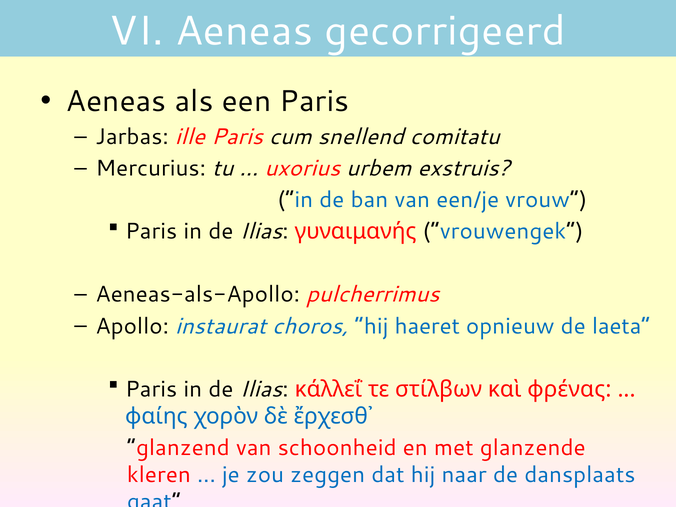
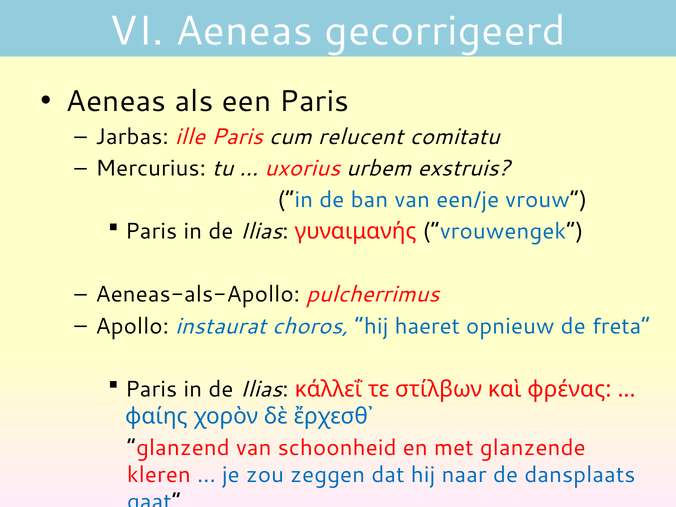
snellend: snellend -> relucent (361, 137)
laeta: laeta -> freta (621, 326)
